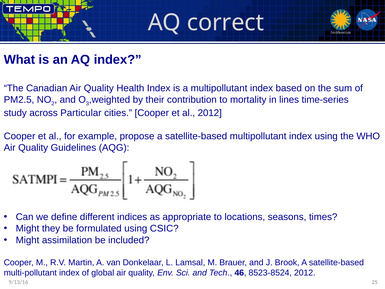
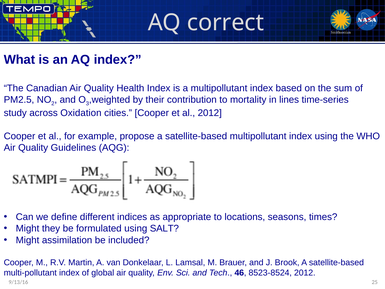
Particular: Particular -> Oxidation (81, 113)
CSIC: CSIC -> SALT (164, 228)
